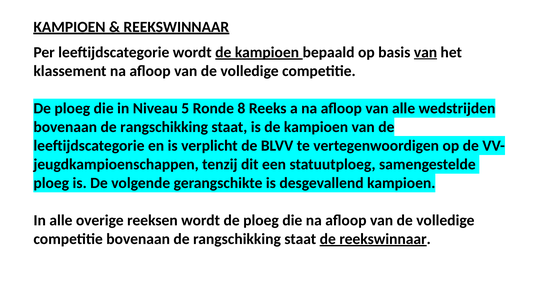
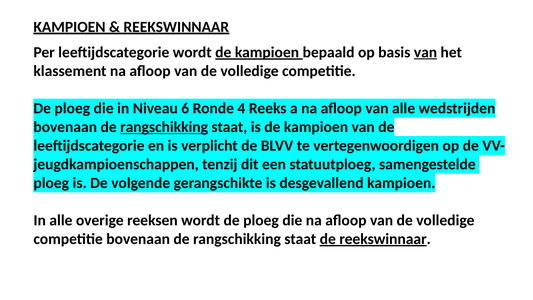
5: 5 -> 6 (185, 108)
8: 8 -> 4 (241, 108)
rangschikking underline: none -> present (164, 127)
